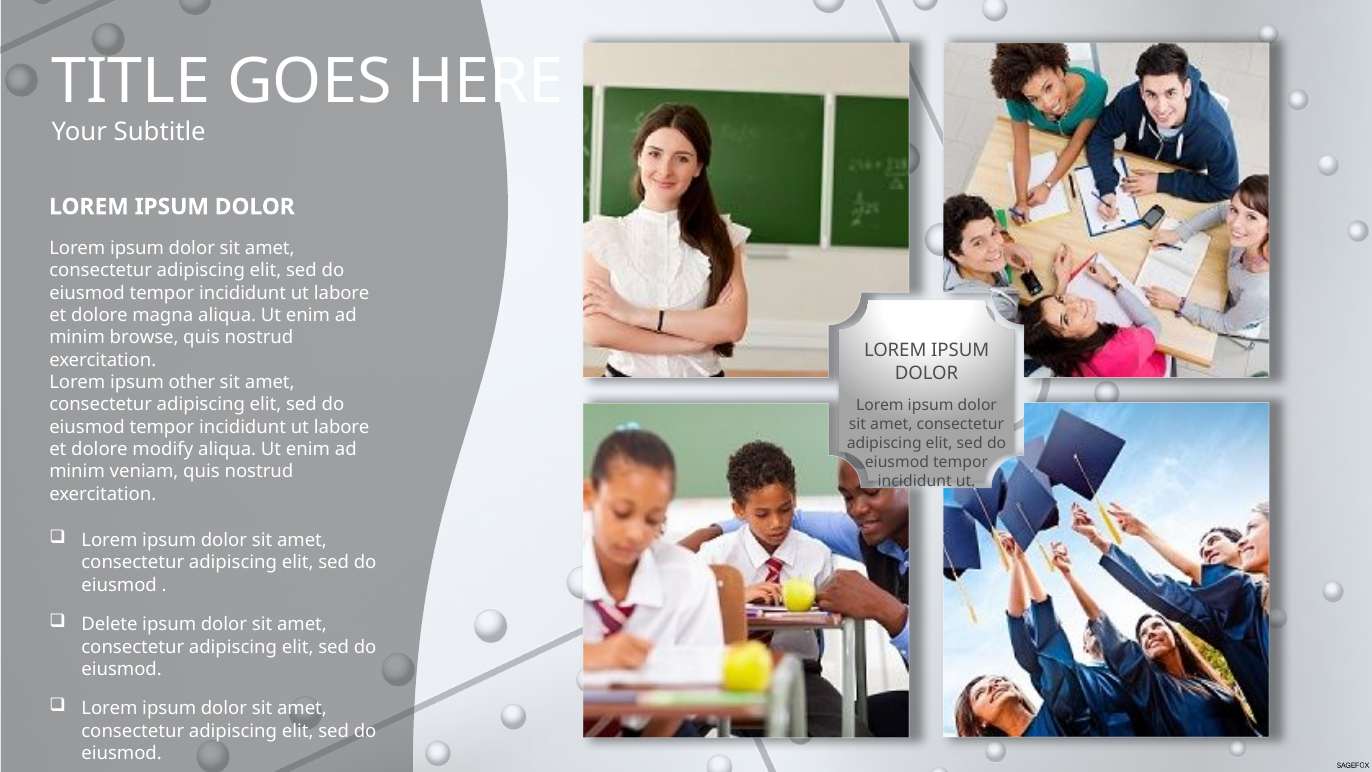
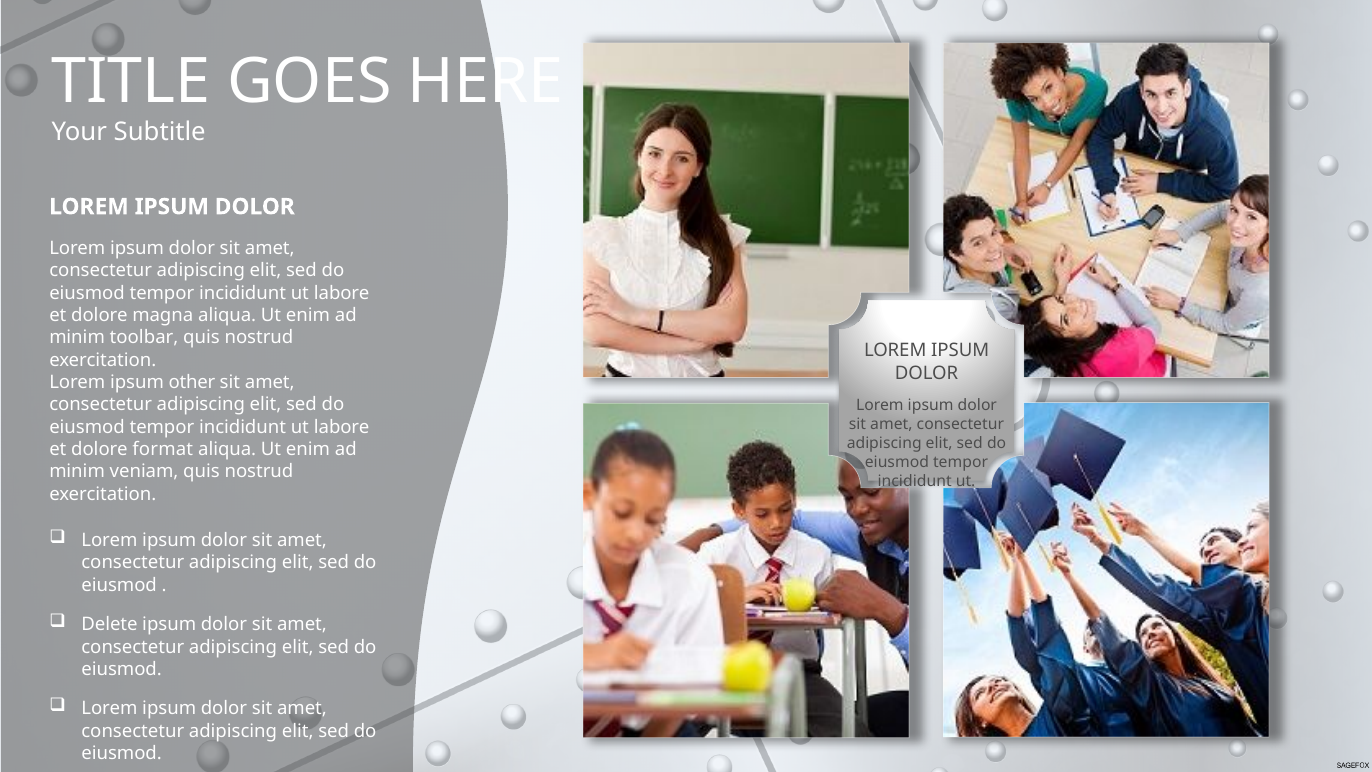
browse: browse -> toolbar (144, 338)
modify: modify -> format (163, 449)
